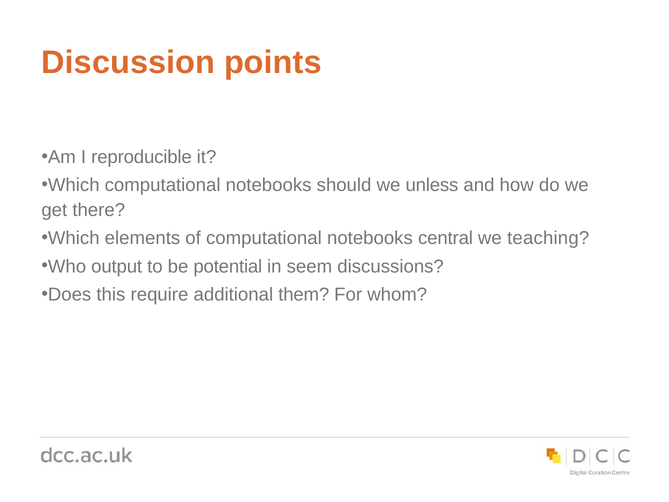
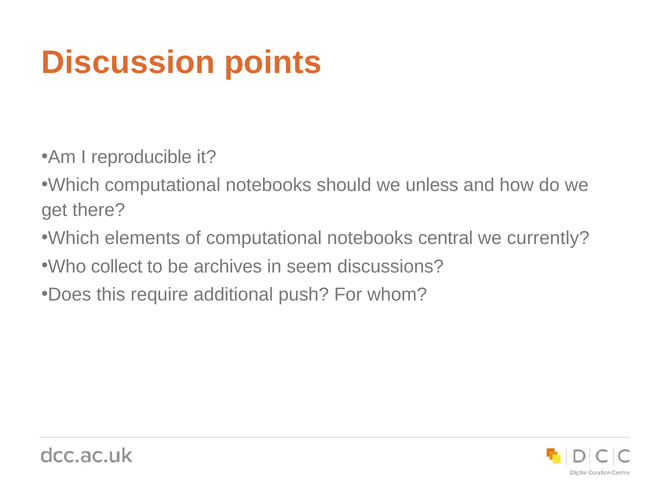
teaching: teaching -> currently (548, 238)
output: output -> collect (117, 266)
potential: potential -> archives (228, 266)
them: them -> push (304, 294)
